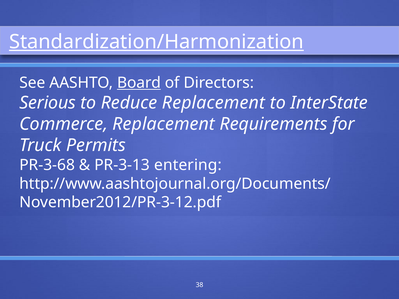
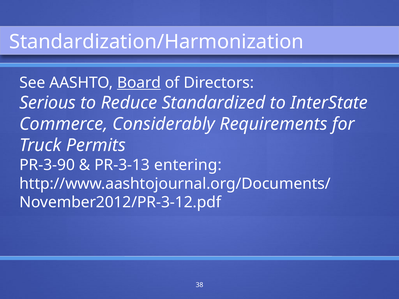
Standardization/Harmonization underline: present -> none (156, 42)
Reduce Replacement: Replacement -> Standardized (214, 103)
Commerce Replacement: Replacement -> Considerably (164, 124)
PR-3-68: PR-3-68 -> PR-3-90 (47, 165)
